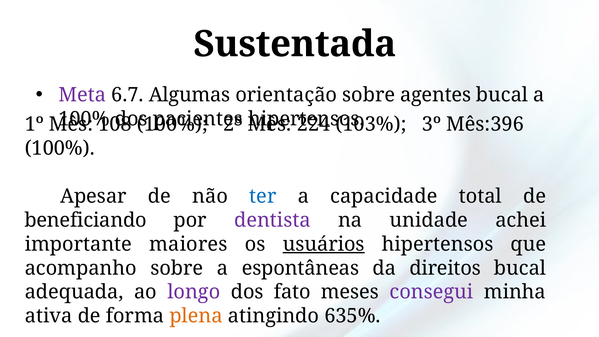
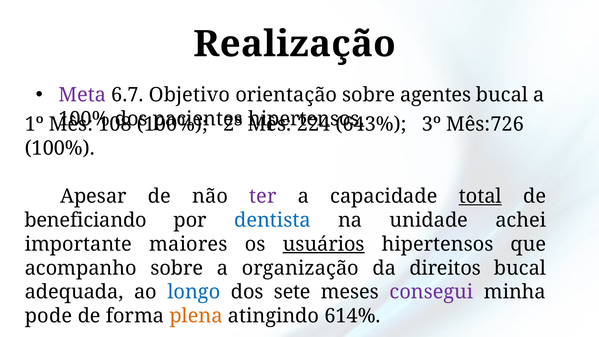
Sustentada: Sustentada -> Realização (295, 44)
Algumas: Algumas -> Objetivo (189, 95)
103%: 103% -> 643% (371, 124)
Mês:396: Mês:396 -> Mês:726 (485, 124)
ter colour: blue -> purple (263, 196)
total underline: none -> present (480, 196)
dentista colour: purple -> blue (272, 220)
espontâneas: espontâneas -> organização (300, 268)
longo colour: purple -> blue (194, 292)
fato: fato -> sete (292, 292)
ativa: ativa -> pode (48, 316)
635%: 635% -> 614% (352, 316)
